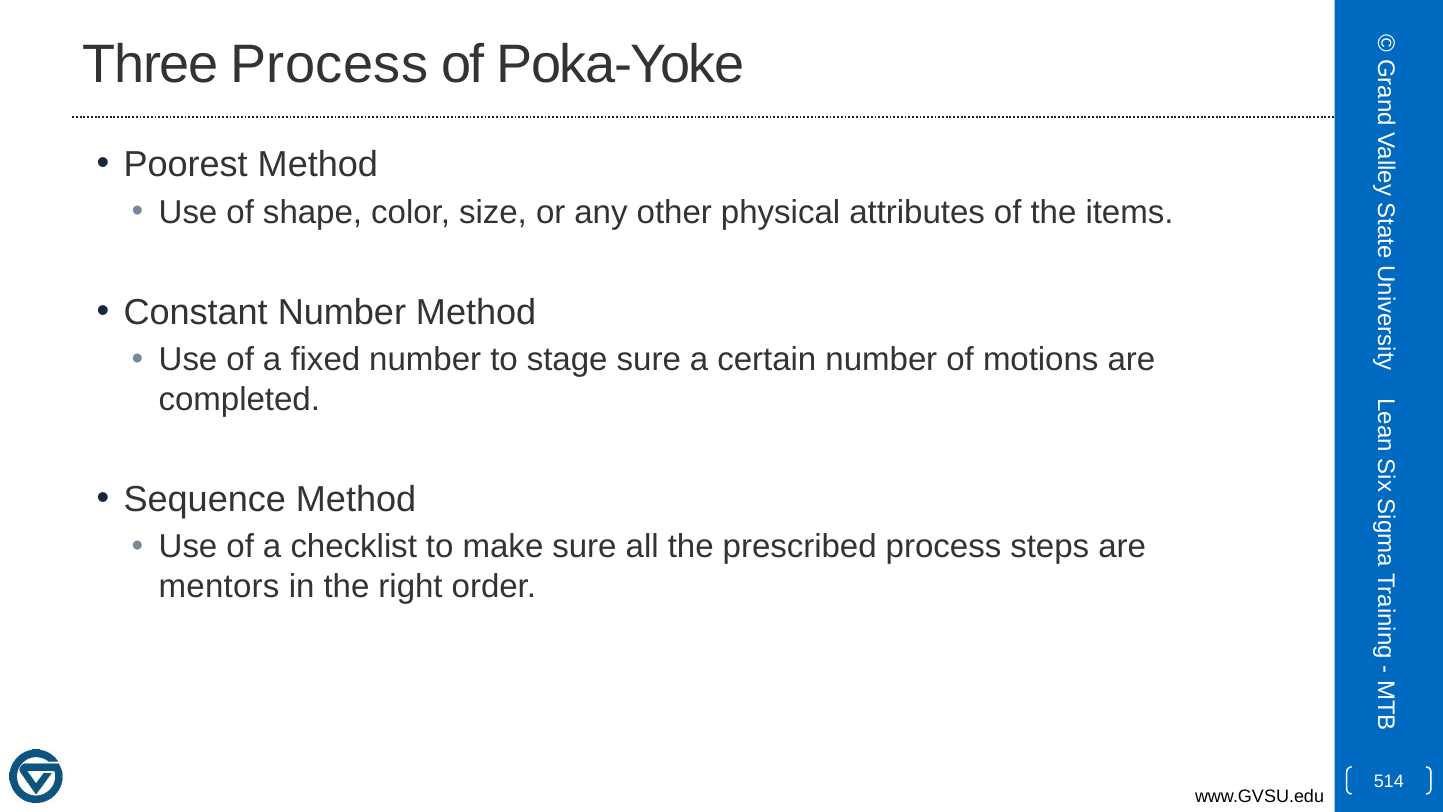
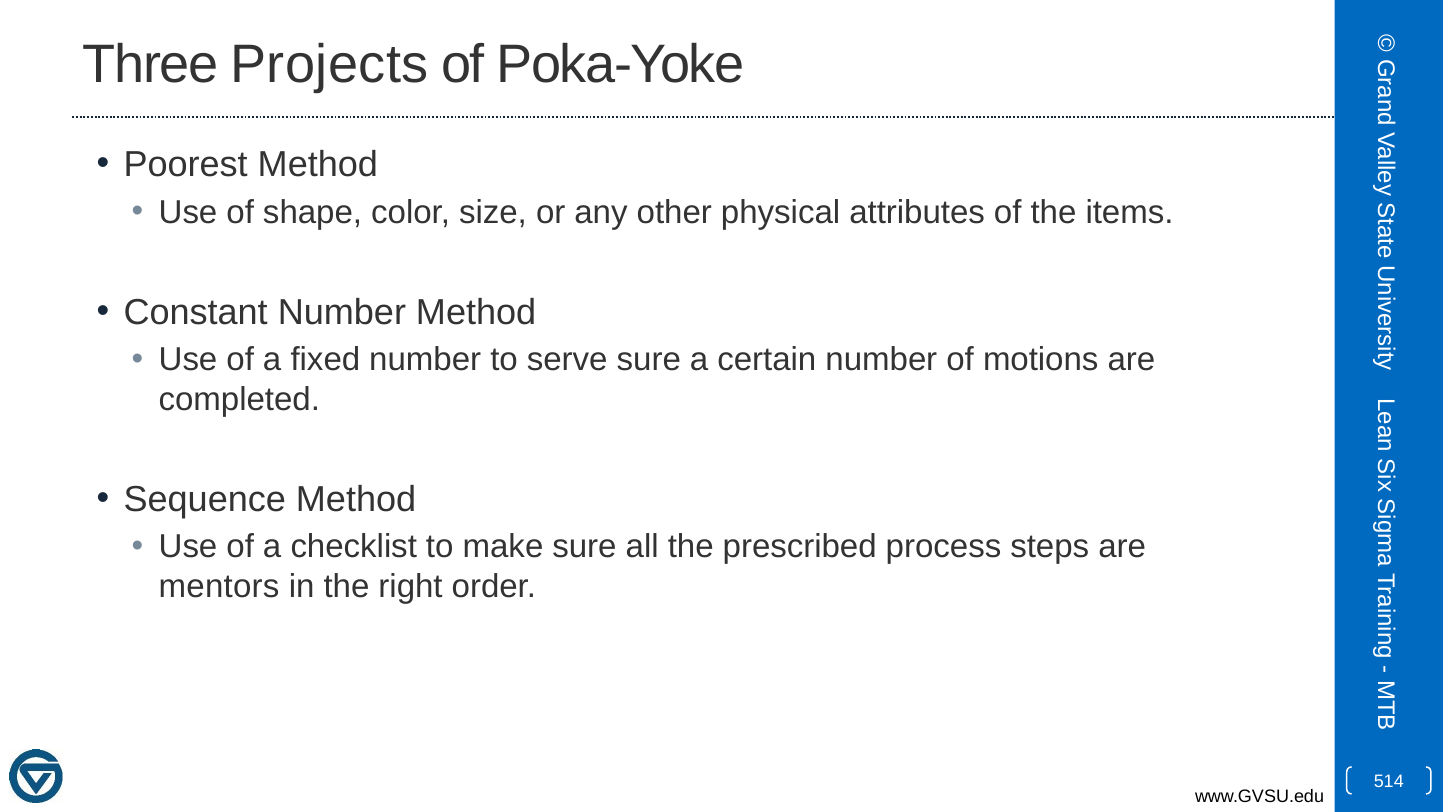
Three Process: Process -> Projects (329, 64)
stage: stage -> serve (567, 360)
